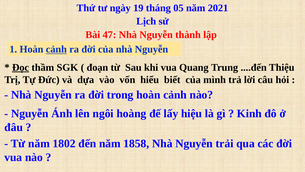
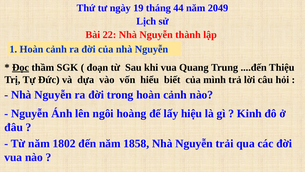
05: 05 -> 44 (178, 8)
2021: 2021 -> 2049 (218, 8)
47: 47 -> 22 (109, 35)
cảnh underline: present -> none (56, 49)
